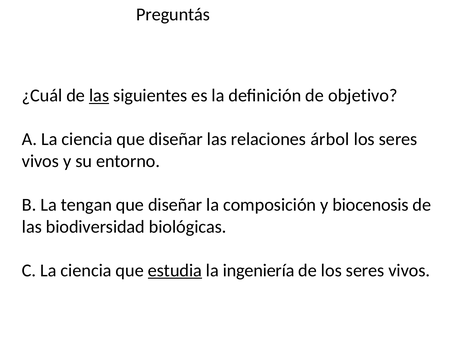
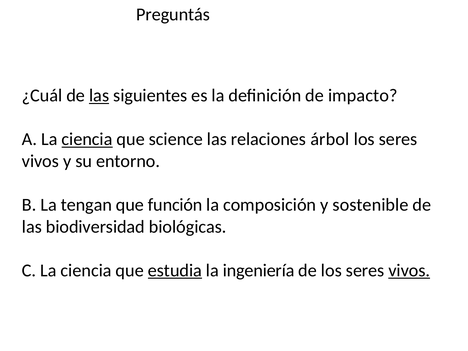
objetivo: objetivo -> impacto (363, 96)
ciencia underline: none -> present (87, 139)
diseñar: diseñar -> science (176, 139)
diseñar: diseñar -> función (175, 205)
biocenosis: biocenosis -> sostenible (370, 205)
vivos underline: none -> present (409, 270)
